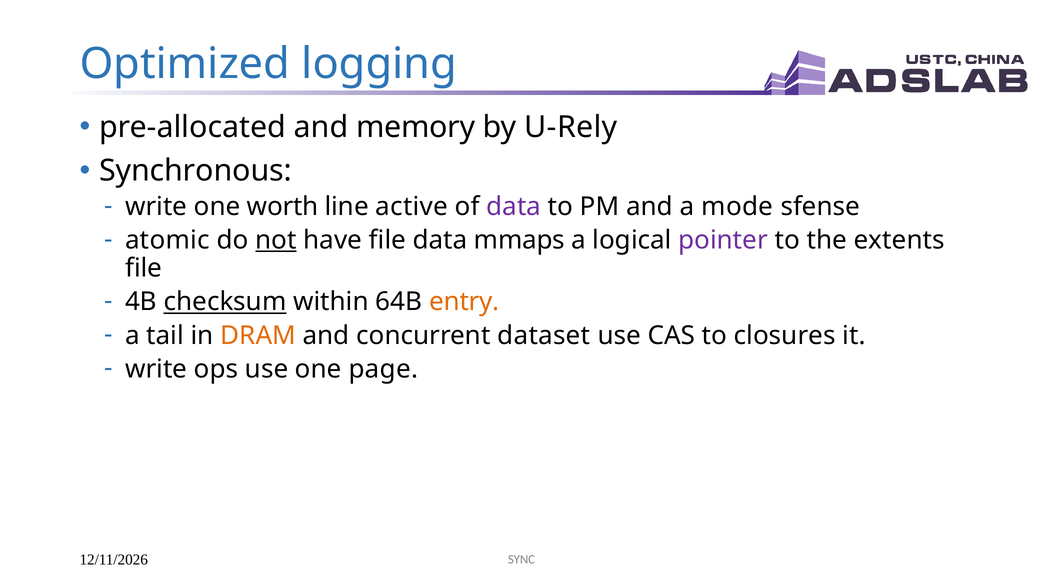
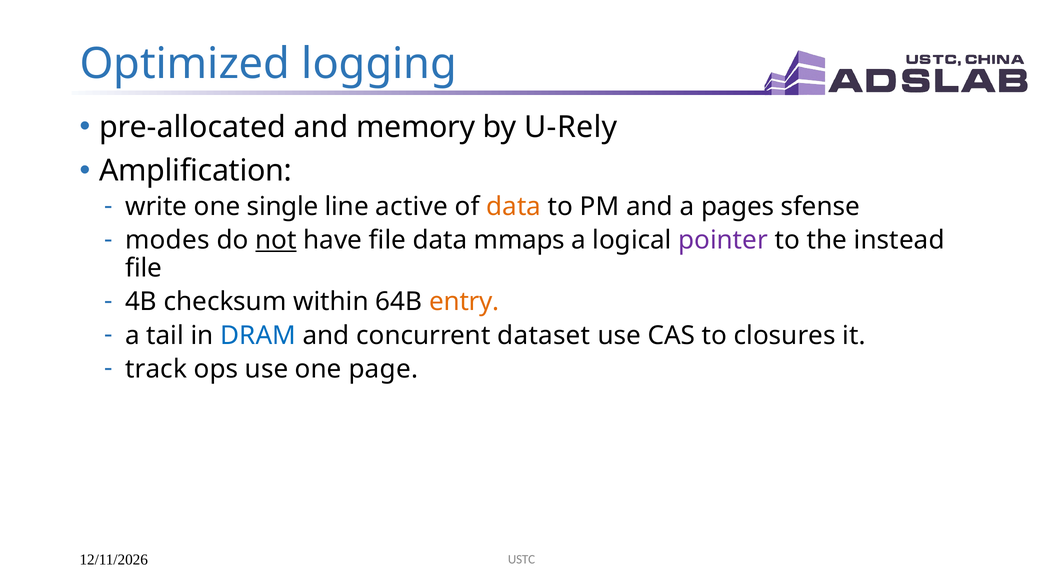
Synchronous: Synchronous -> Amplification (196, 171)
worth: worth -> single (283, 207)
data colour: purple -> orange (514, 207)
mode: mode -> pages (738, 207)
atomic: atomic -> modes (167, 241)
extents: extents -> instead (899, 241)
checksum underline: present -> none (225, 302)
DRAM colour: orange -> blue (258, 336)
write: write -> track (156, 369)
SYNC: SYNC -> USTC (522, 560)
